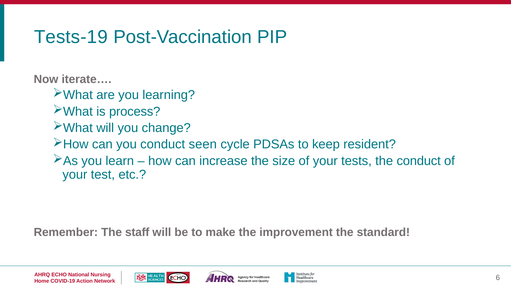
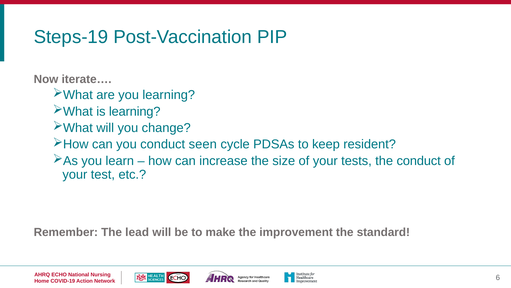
Tests-19: Tests-19 -> Steps-19 (71, 37)
is process: process -> learning (135, 111)
staff: staff -> lead (137, 232)
